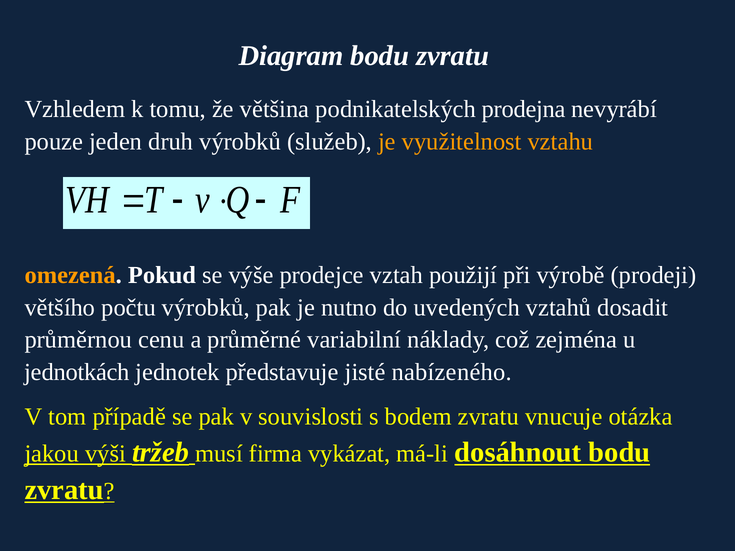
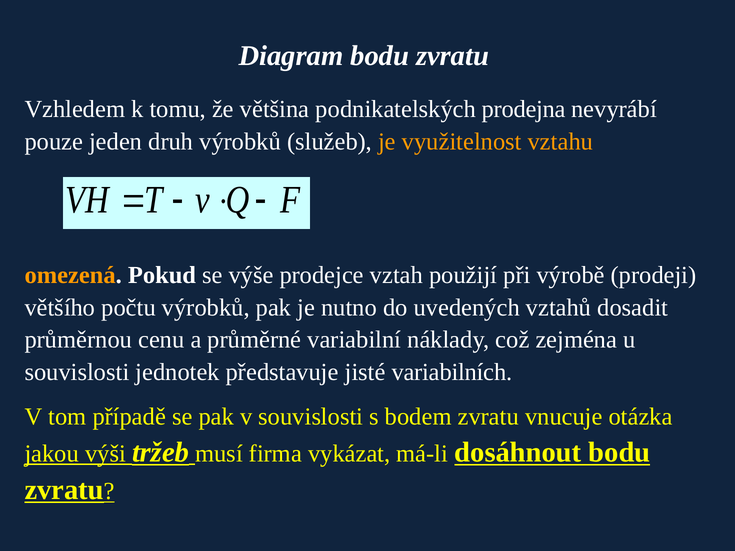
jednotkách: jednotkách -> souvislosti (77, 372)
nabízeného: nabízeného -> variabilních (452, 372)
